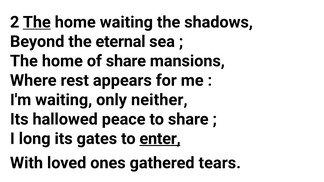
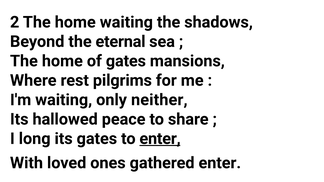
The underline: present -> none (37, 22)
of share: share -> gates (126, 61)
appears: appears -> pilgrims (122, 81)
gathered tears: tears -> enter (220, 163)
